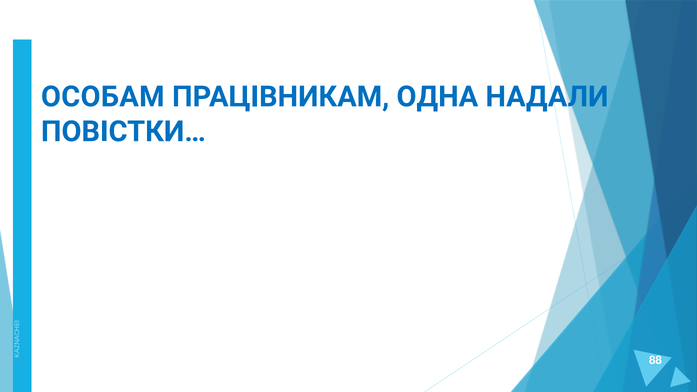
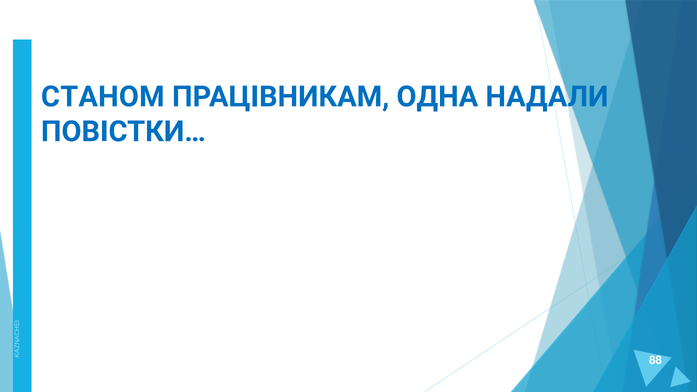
ОСОБАМ: ОСОБАМ -> СТАНОМ (103, 97)
